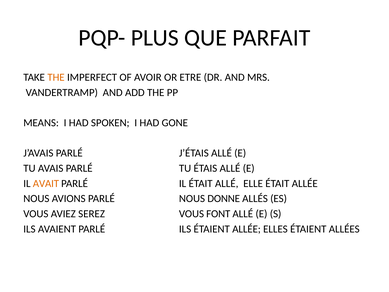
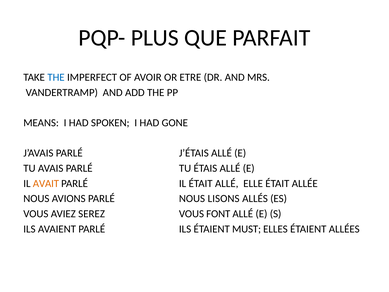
THE colour: orange -> blue (56, 77)
DONNE: DONNE -> LISONS (224, 198)
ÉTAIENT ALLÉE: ALLÉE -> MUST (247, 229)
